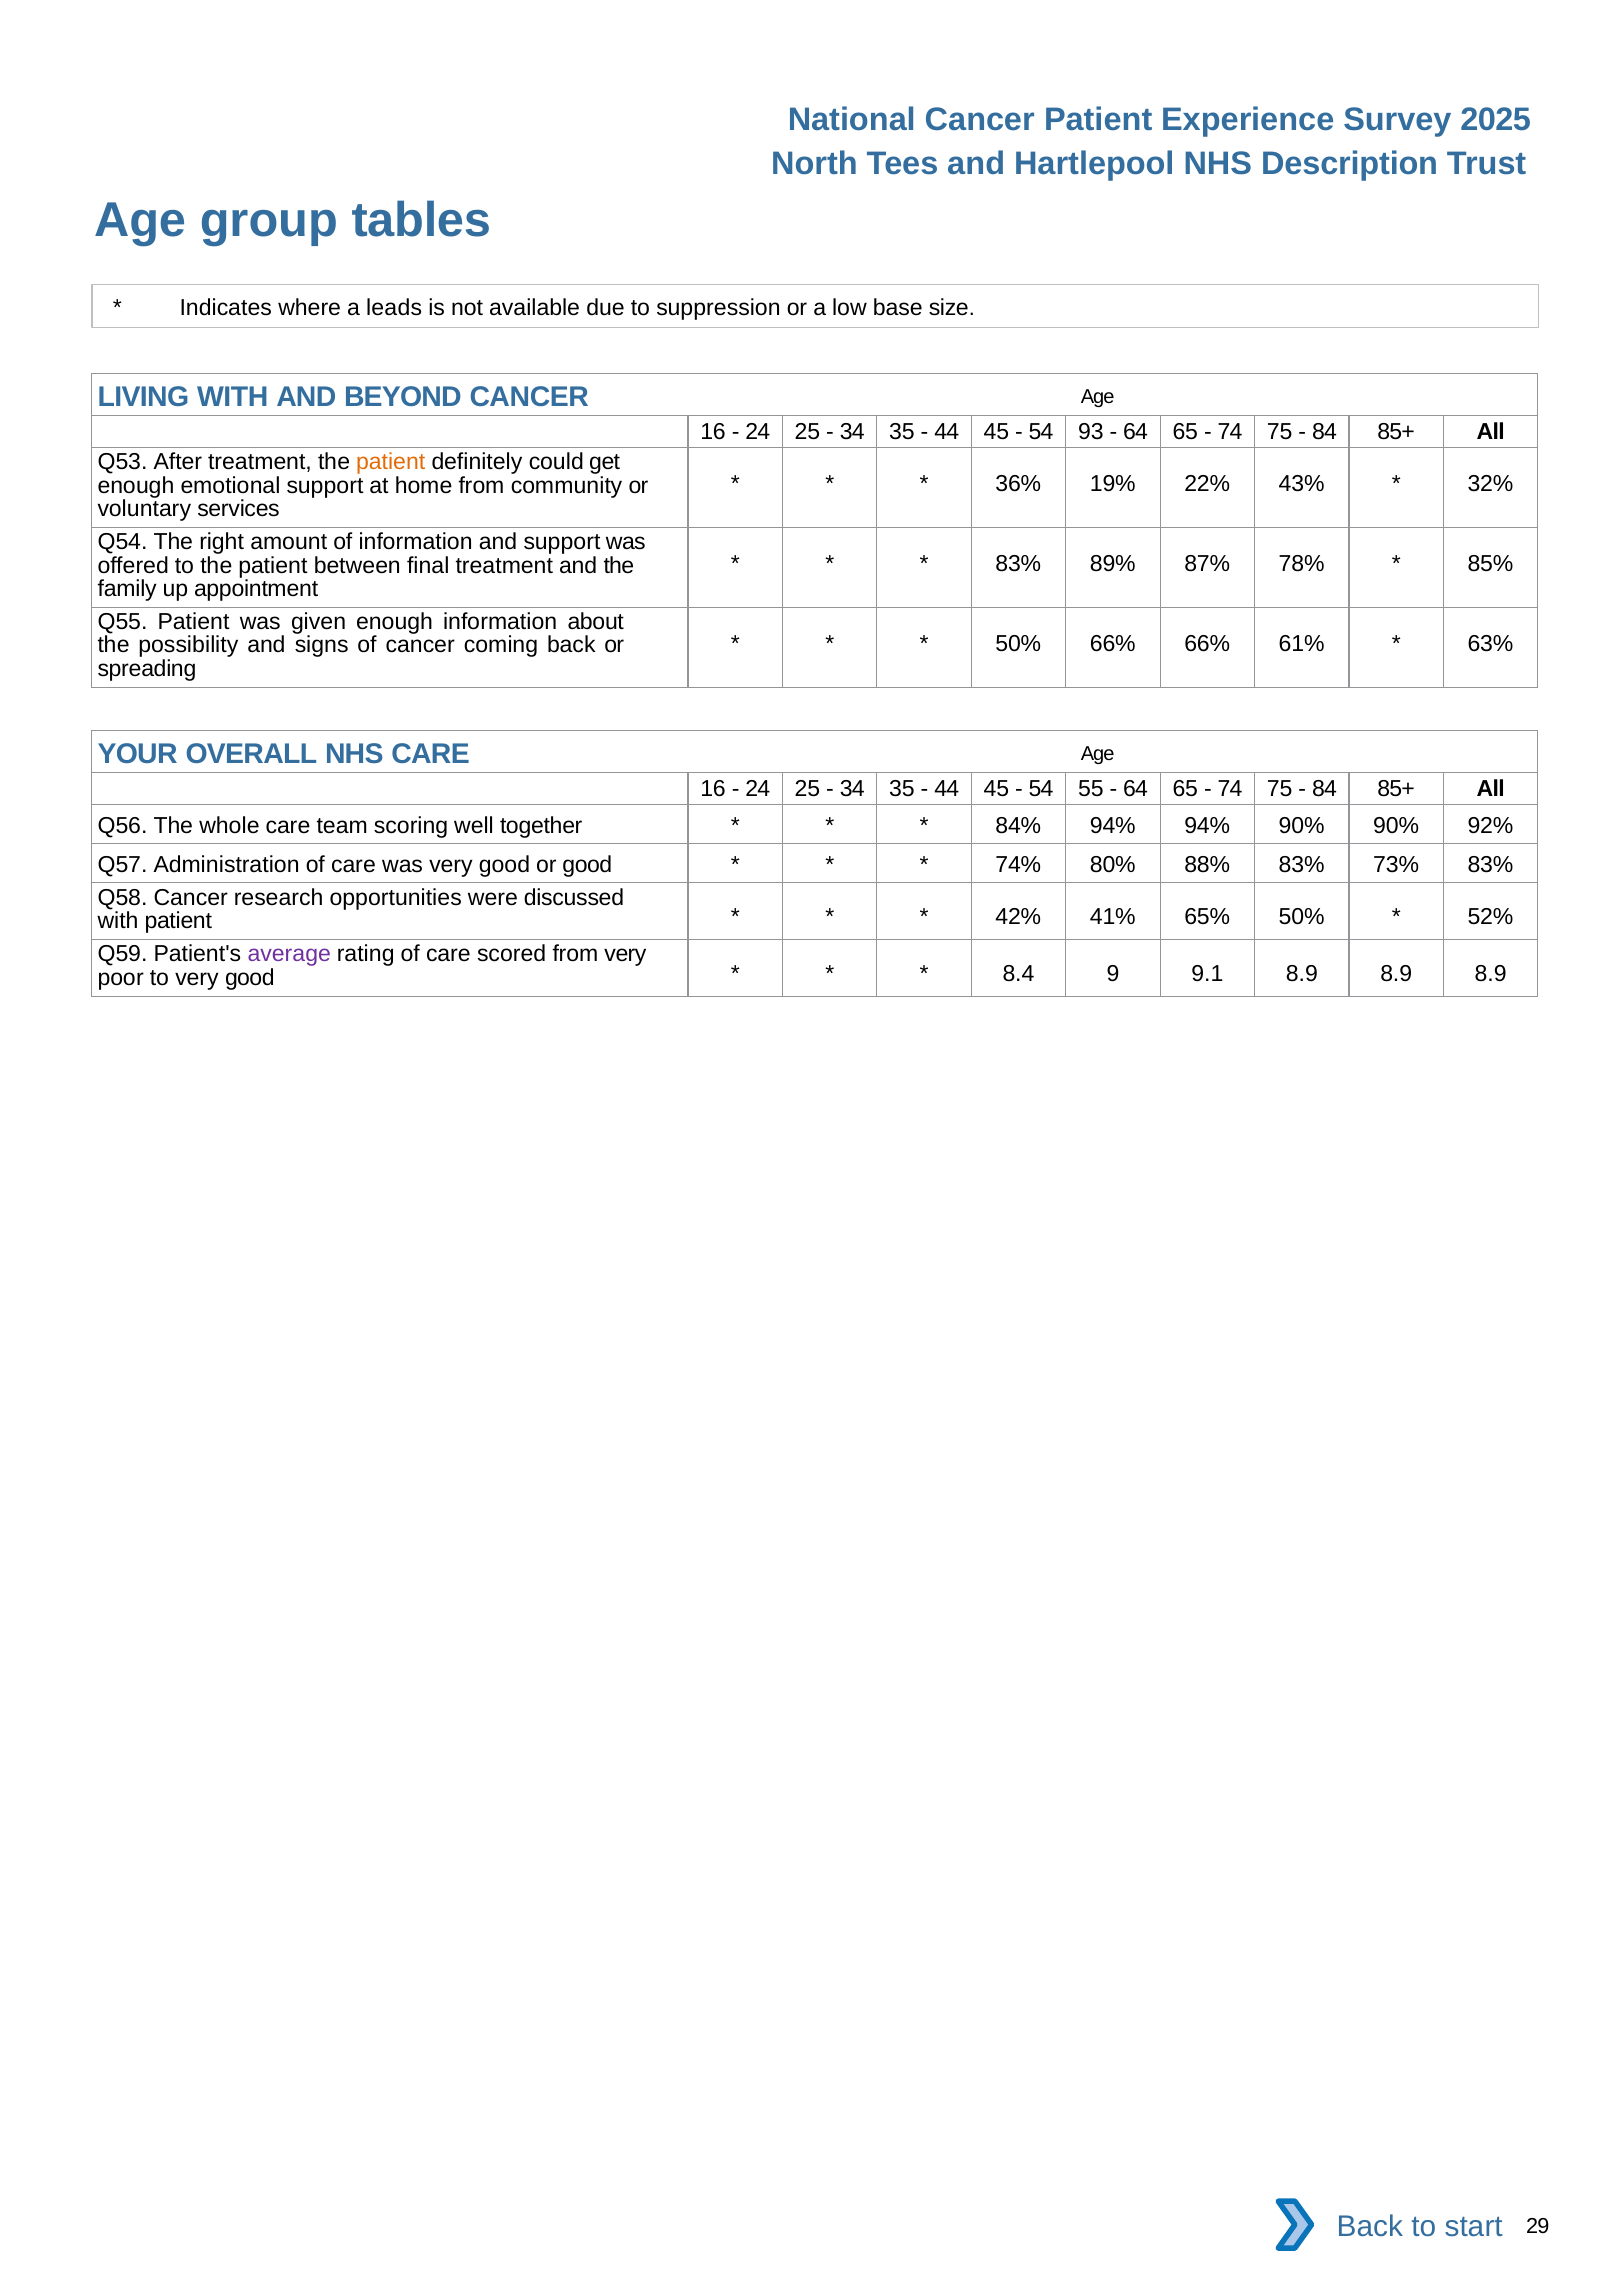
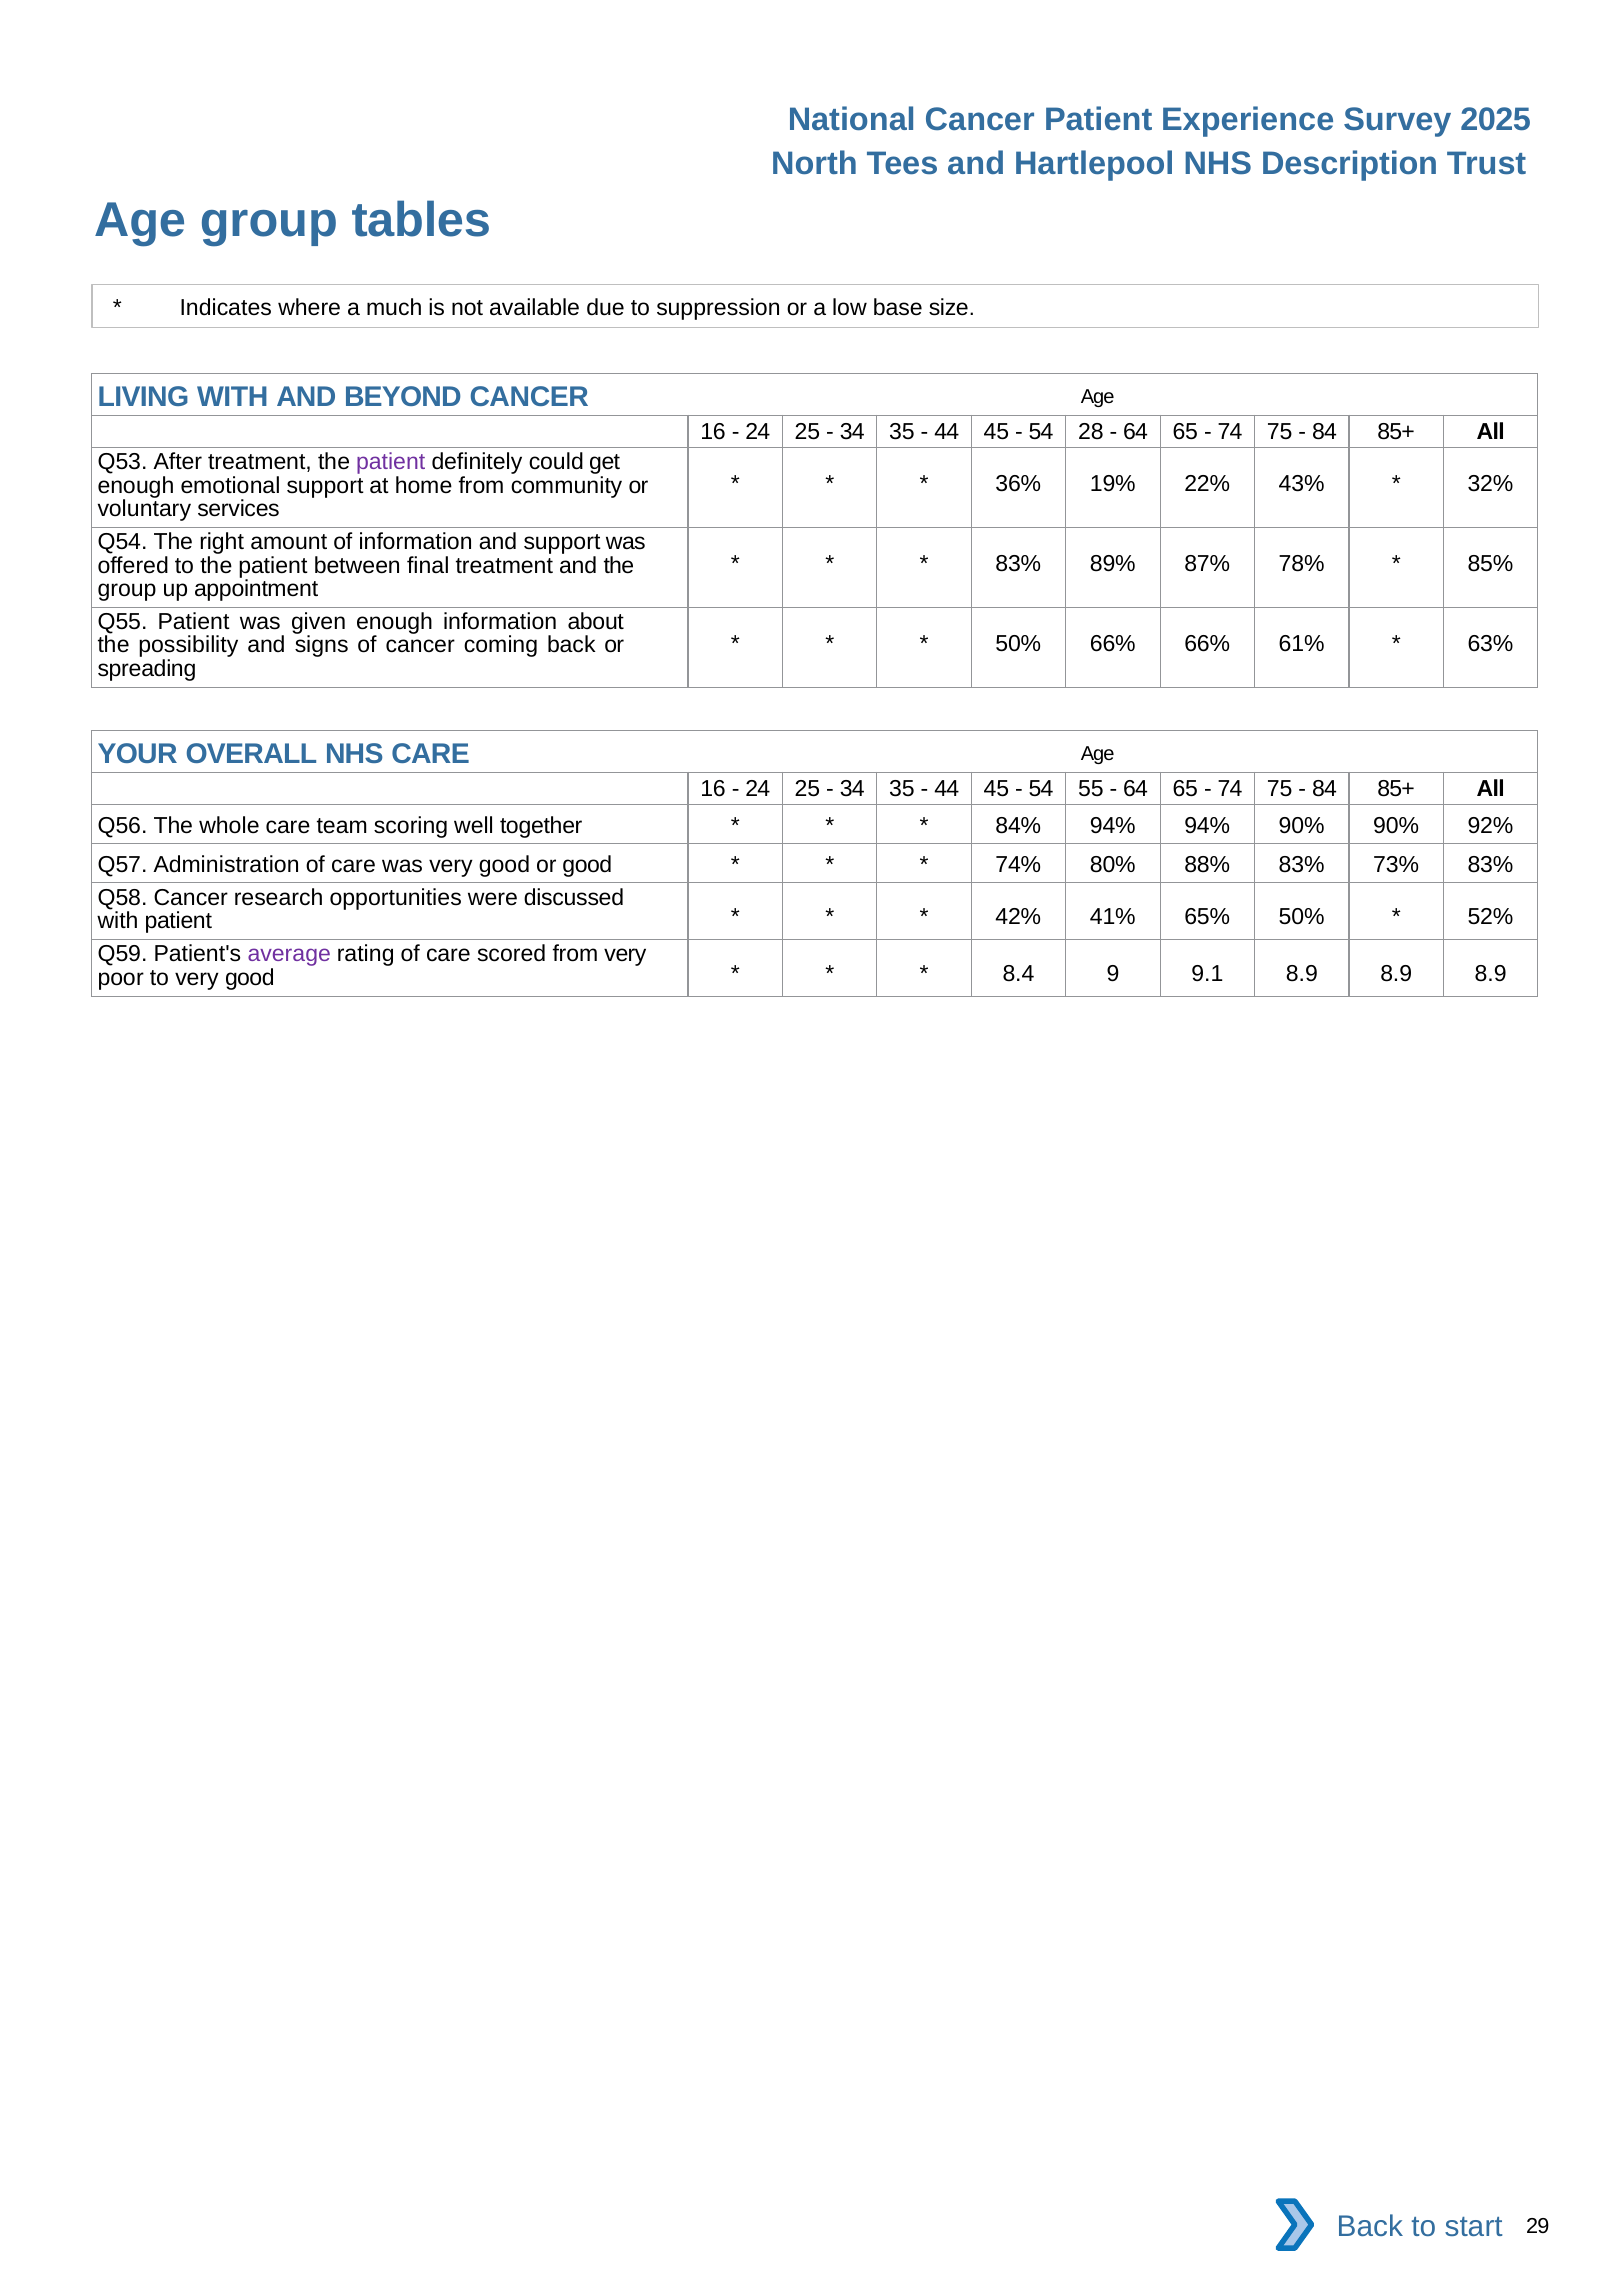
leads: leads -> much (394, 308)
93: 93 -> 28 (1091, 432)
patient colour: orange -> purple (391, 462)
family: family -> group (127, 589)
